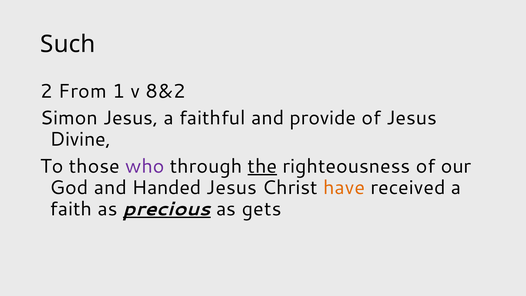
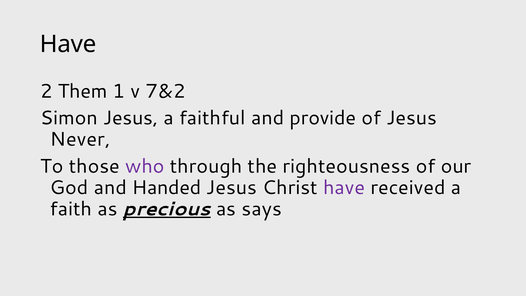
Such: Such -> Have (68, 44)
From: From -> Them (83, 91)
8&2: 8&2 -> 7&2 (166, 91)
Divine: Divine -> Never (80, 139)
the underline: present -> none (262, 166)
have colour: orange -> purple (344, 187)
gets: gets -> says (262, 209)
